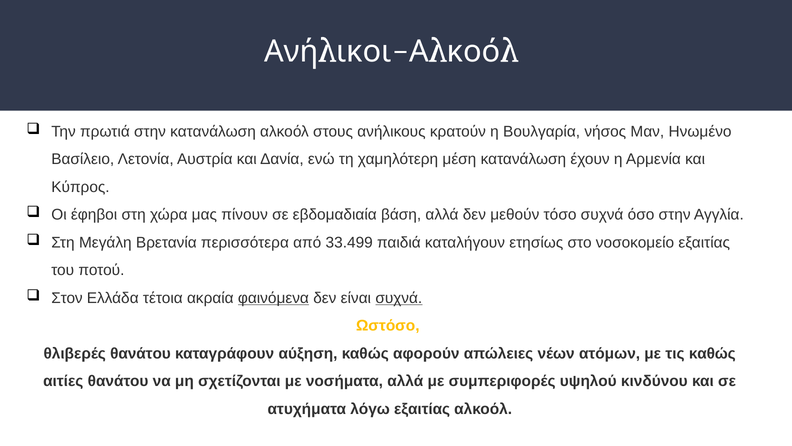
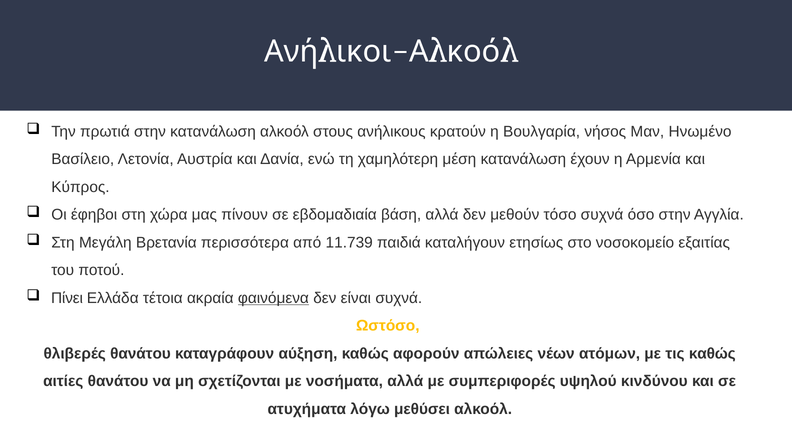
33.499: 33.499 -> 11.739 (349, 242)
Στον: Στον -> Πίνει (67, 298)
συχνά underline: present -> none (399, 298)
λόγω εξαιτίας: εξαιτίας -> μεθύσει (422, 409)
